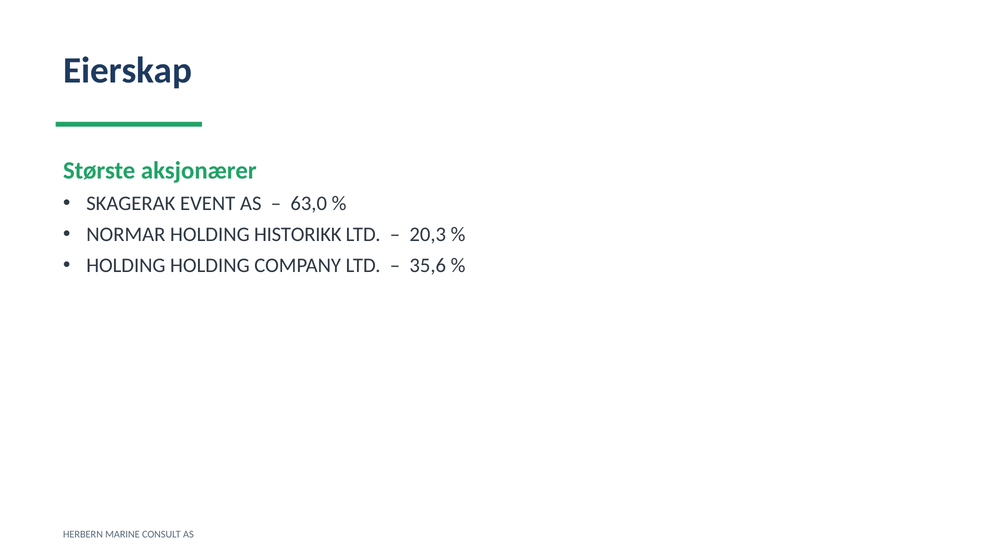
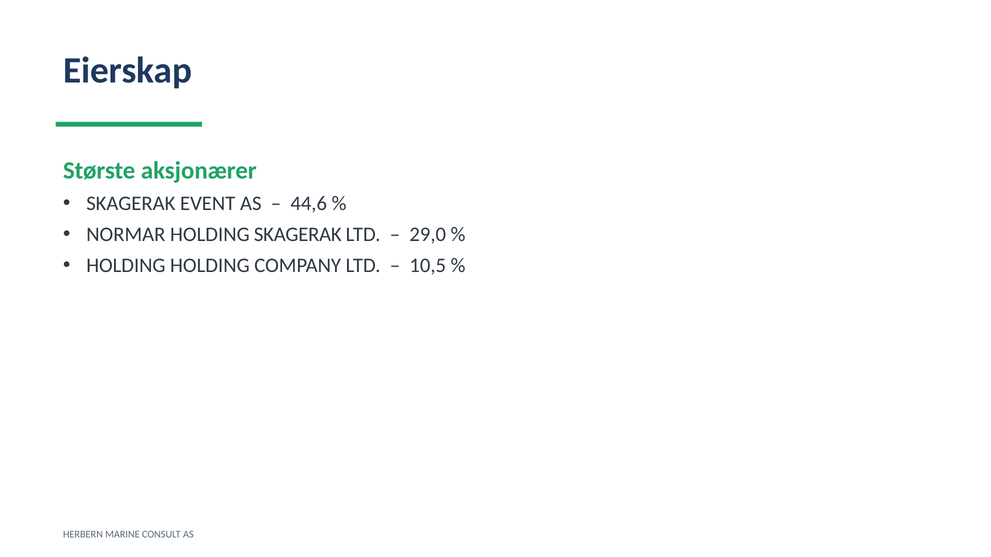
63,0: 63,0 -> 44,6 (309, 204)
HOLDING HISTORIKK: HISTORIKK -> SKAGERAK (298, 235)
20,3: 20,3 -> 29,0 (428, 235)
35,6: 35,6 -> 10,5 (428, 266)
